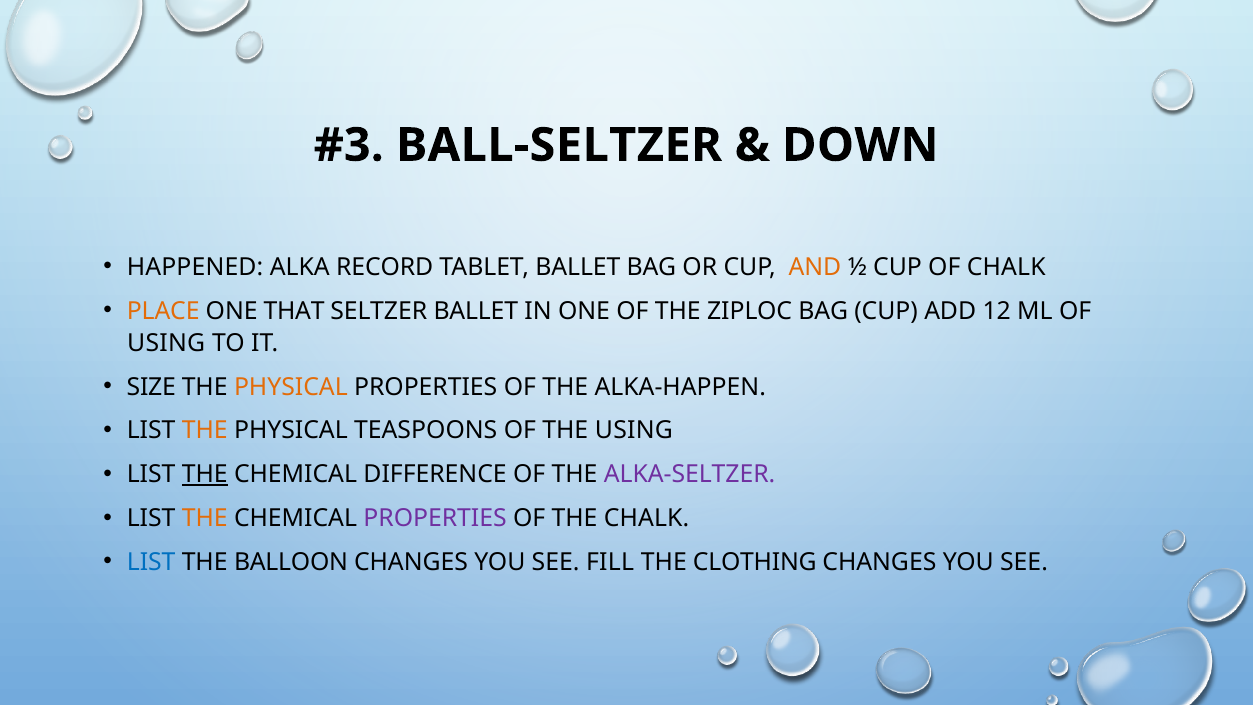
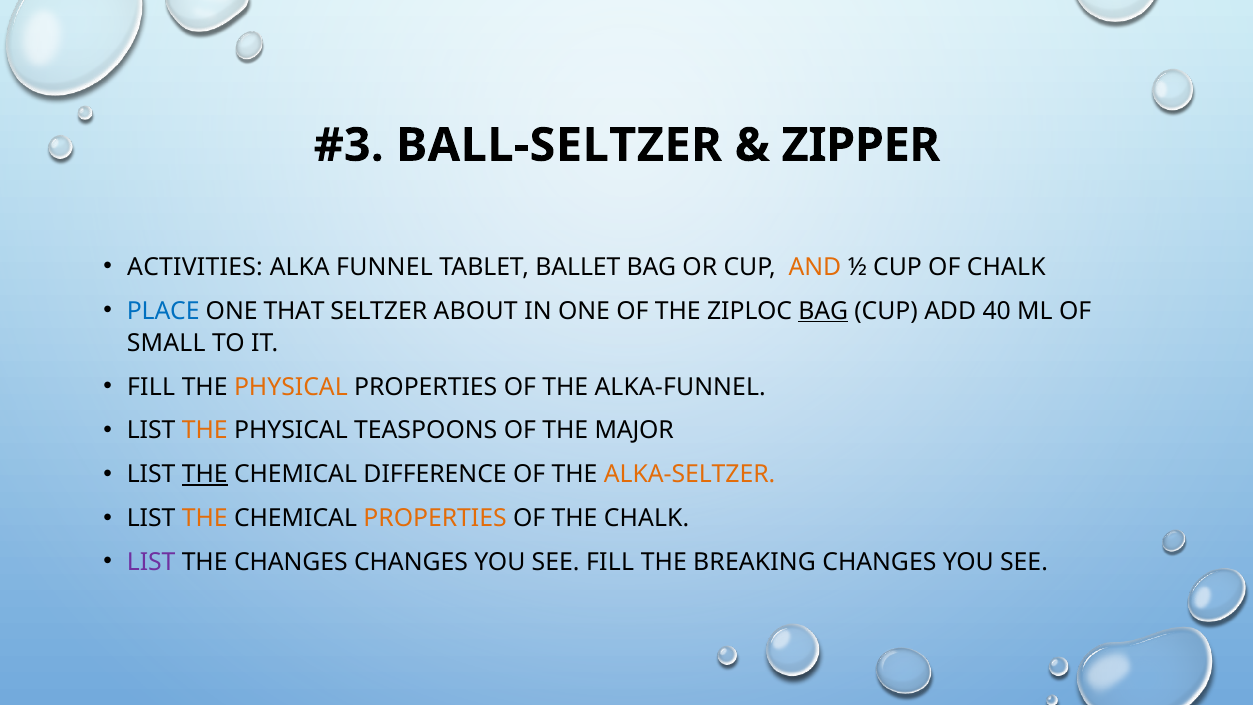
DOWN: DOWN -> ZIPPER (861, 145)
HAPPENED: HAPPENED -> ACTIVITIES (195, 267)
RECORD: RECORD -> FUNNEL (385, 267)
PLACE colour: orange -> blue (163, 311)
SELTZER BALLET: BALLET -> ABOUT (476, 311)
BAG underline: none -> present (823, 311)
12: 12 -> 40 (997, 311)
USING: USING -> SMALL (166, 343)
SIZE: SIZE -> FILL (151, 387)
ALKA-HAPPEN: ALKA-HAPPEN -> ALKA-FUNNEL (680, 387)
THE USING: USING -> MAJOR (634, 431)
ALKA-SELTZER colour: purple -> orange (690, 474)
PROPERTIES colour: purple -> orange (435, 518)
LIST colour: blue -> purple (151, 562)
THE BALLOON: BALLOON -> CHANGES (291, 562)
CLOTHING: CLOTHING -> BREAKING (755, 562)
